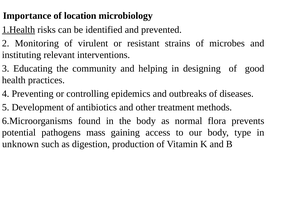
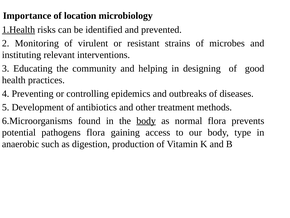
body underline: none -> present (146, 121)
pathogens mass: mass -> flora (96, 132)
unknown: unknown -> anaerobic (21, 144)
